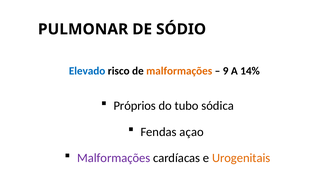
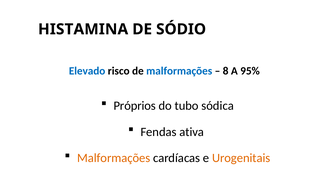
PULMONAR: PULMONAR -> HISTAMINA (83, 29)
malformações colour: orange -> blue (179, 71)
9: 9 -> 8 (226, 71)
14%: 14% -> 95% (250, 71)
açao: açao -> ativa (192, 131)
Malformações colour: purple -> orange (114, 158)
